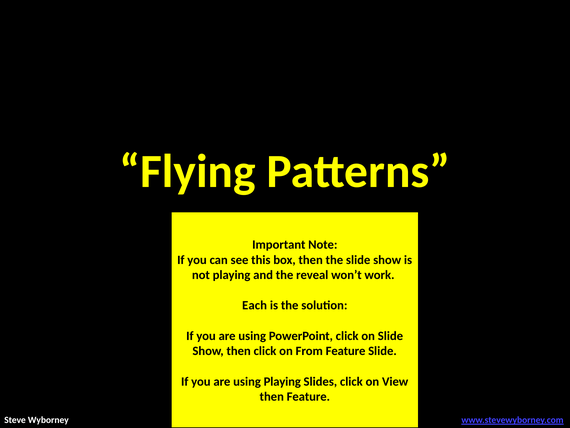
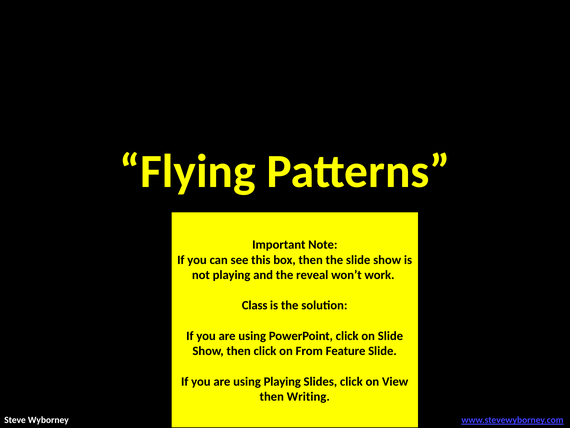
Each: Each -> Class (255, 305)
then Feature: Feature -> Writing (308, 396)
